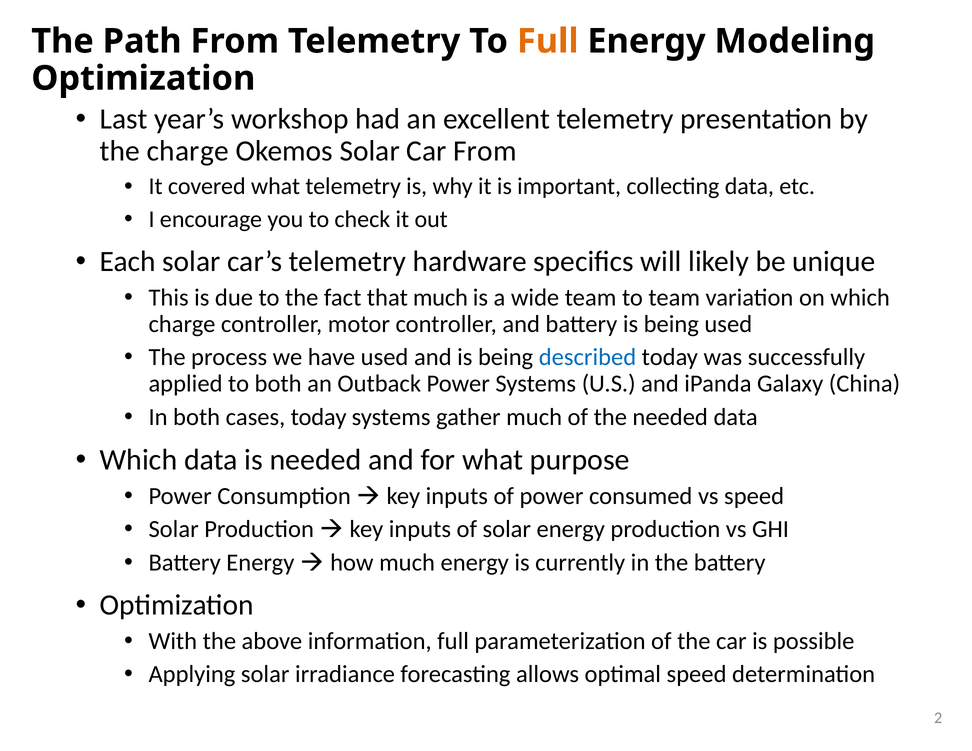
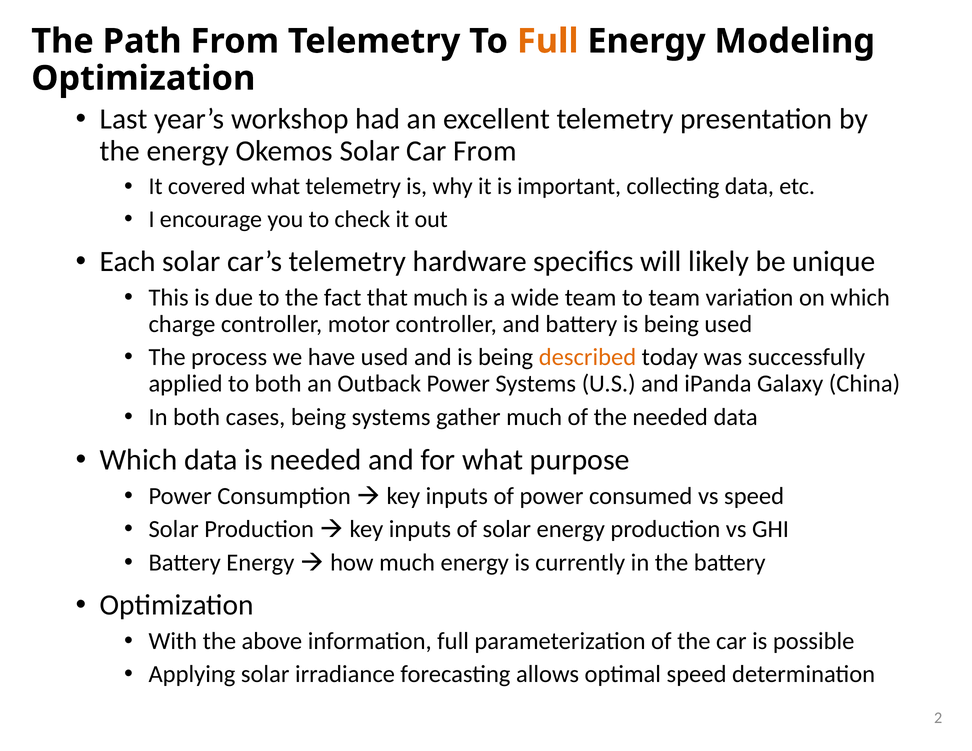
the charge: charge -> energy (188, 151)
described colour: blue -> orange (587, 357)
cases today: today -> being (318, 417)
